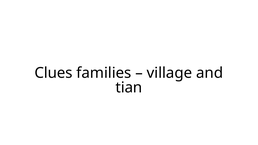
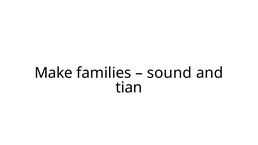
Clues: Clues -> Make (54, 73)
village: village -> sound (169, 73)
